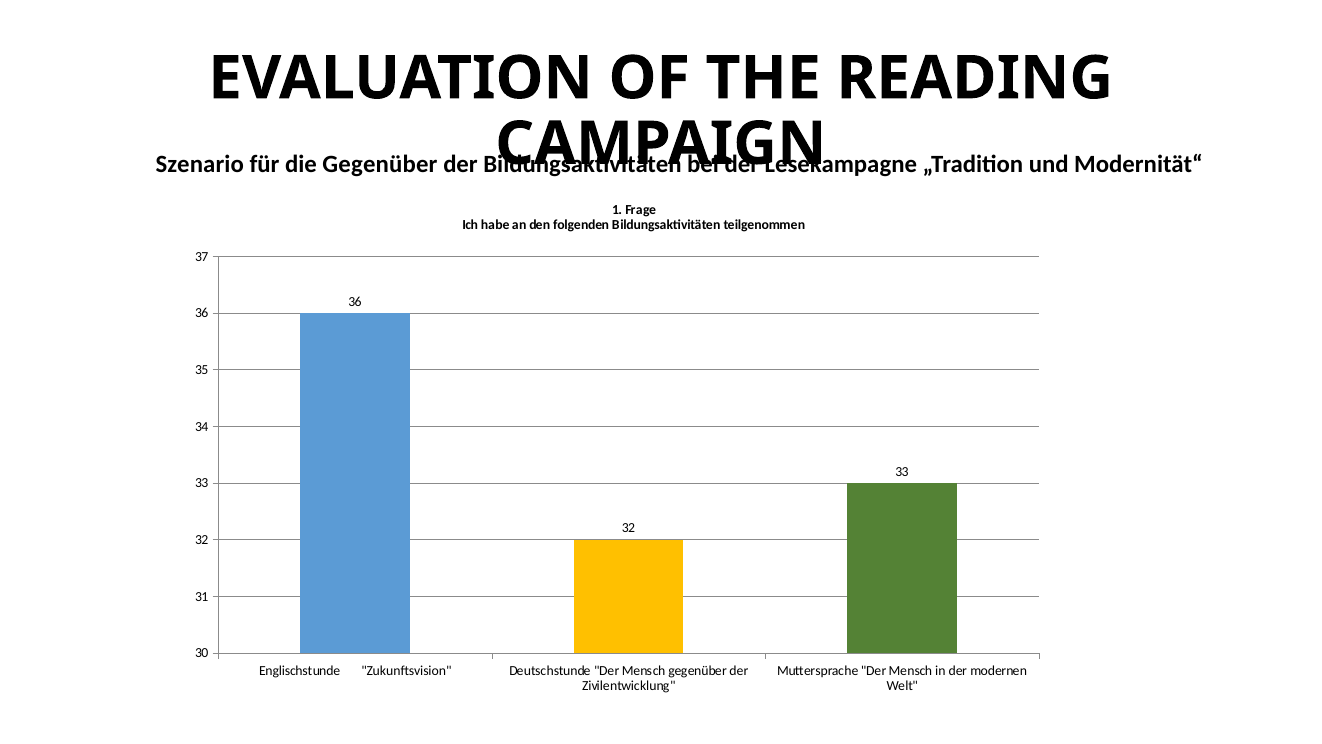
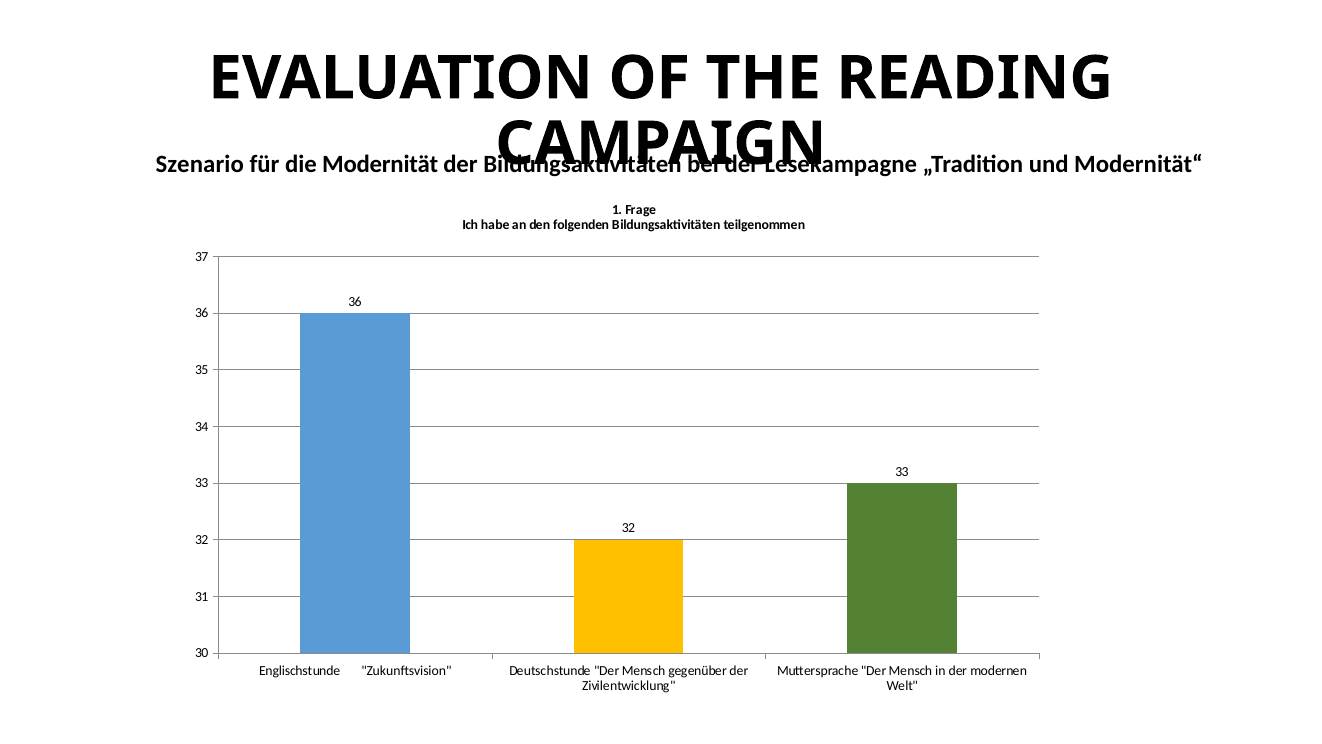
die Gegenüber: Gegenüber -> Modernität (380, 165)
